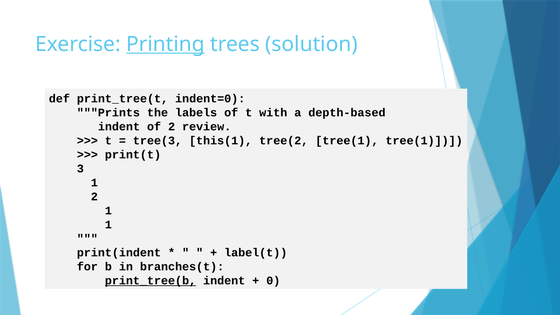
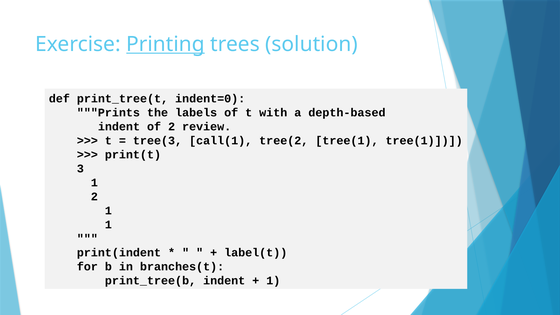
this(1: this(1 -> call(1 (221, 141)
print_tree(b underline: present -> none (151, 281)
0: 0 -> 1 (273, 281)
